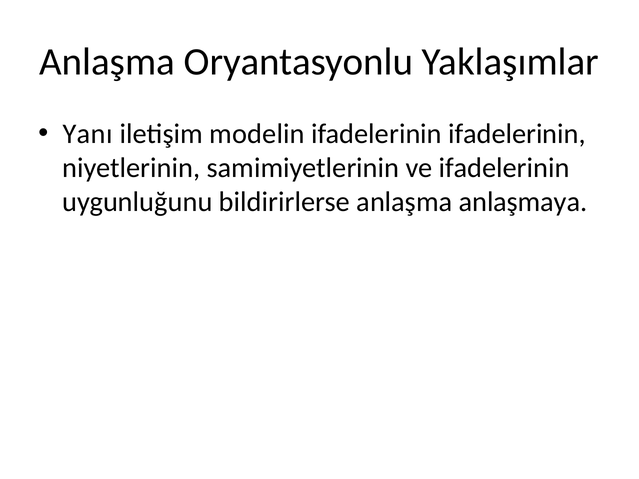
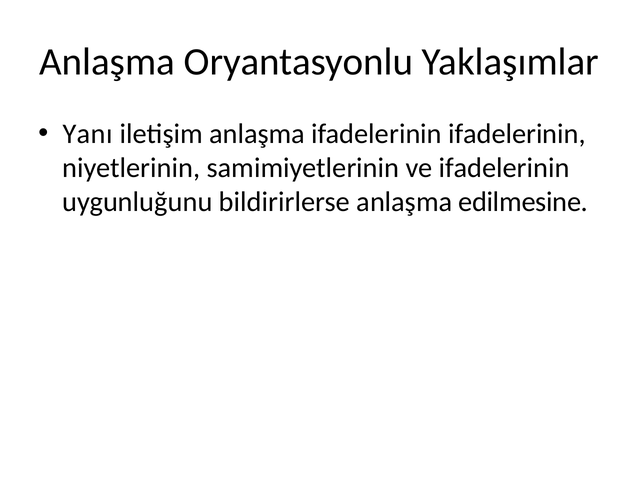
iletişim modelin: modelin -> anlaşma (257, 134)
anlaşmaya: anlaşmaya -> edilmesine (523, 202)
